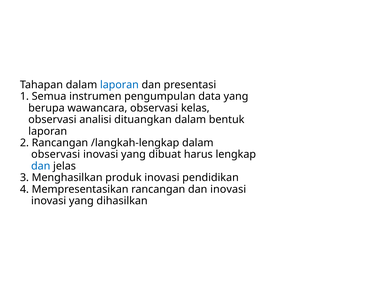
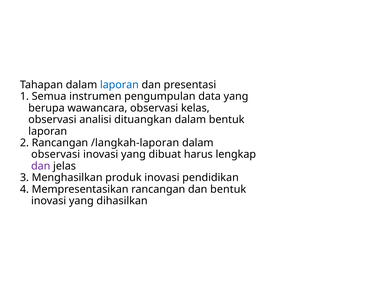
/langkah-lengkap: /langkah-lengkap -> /langkah-laporan (135, 143)
dan colour: blue -> purple (41, 166)
dan inovasi: inovasi -> bentuk (228, 189)
